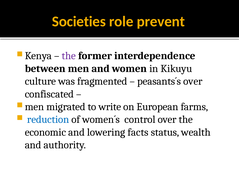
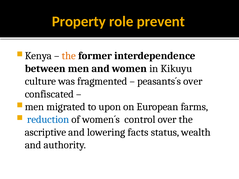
Societies: Societies -> Property (79, 21)
the colour: purple -> orange (69, 56)
write: write -> upon (110, 107)
economic: economic -> ascriptive (45, 132)
